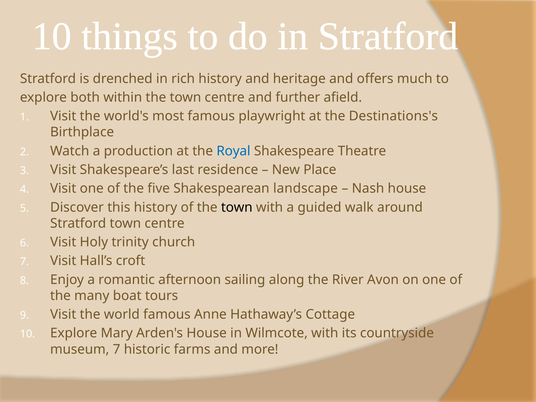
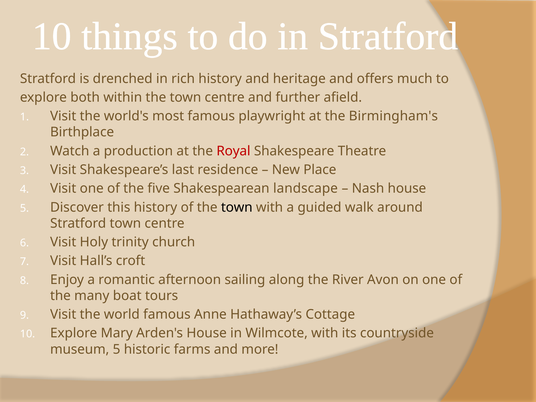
Destinations's: Destinations's -> Birmingham's (393, 116)
Royal colour: blue -> red (233, 151)
museum 7: 7 -> 5 (117, 349)
